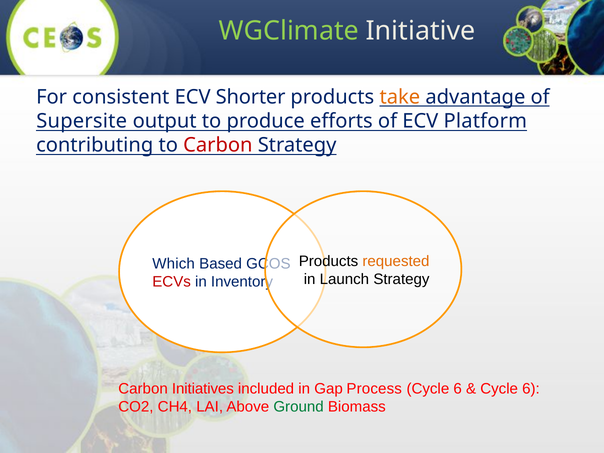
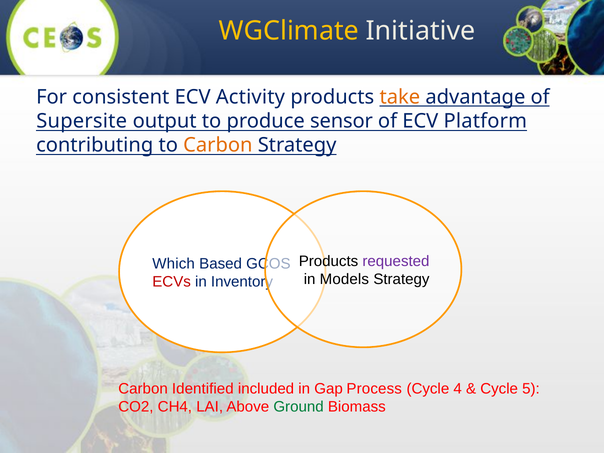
WGClimate colour: light green -> yellow (289, 31)
Shorter: Shorter -> Activity (250, 97)
efforts: efforts -> sensor (341, 121)
Carbon colour: red -> orange (218, 145)
requested colour: orange -> purple (396, 261)
Launch: Launch -> Models (344, 279)
Initiatives: Initiatives -> Identified (203, 389)
6: 6 -> 4 (458, 389)
6: 6 -> 5 (531, 389)
